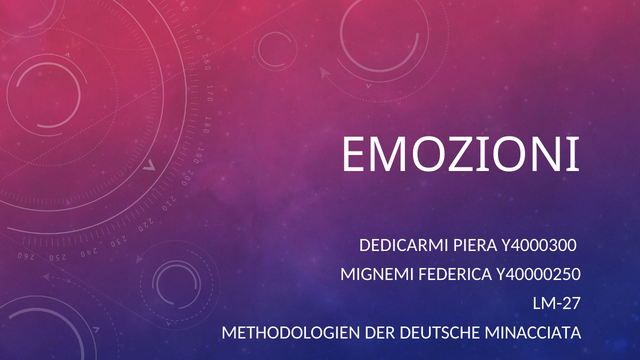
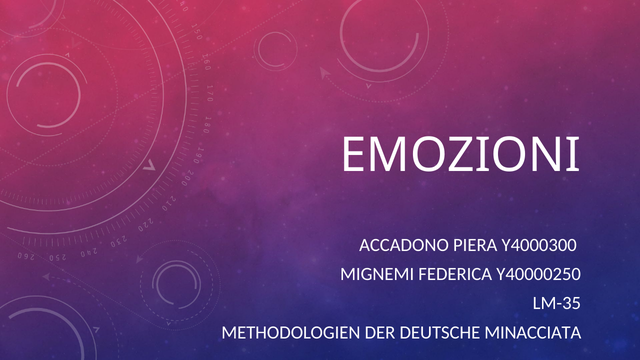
DEDICARMI: DEDICARMI -> ACCADONO (404, 245)
LM-27: LM-27 -> LM-35 (557, 303)
